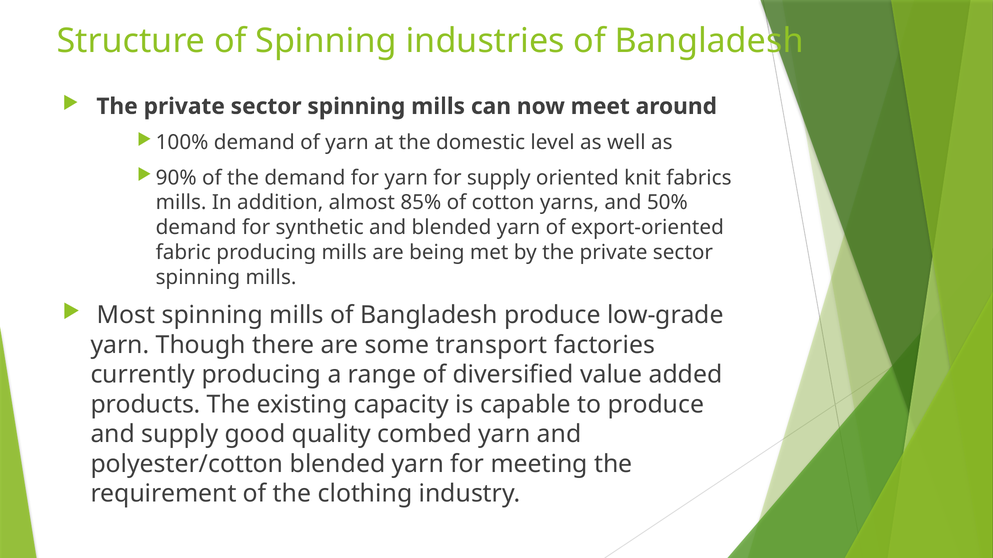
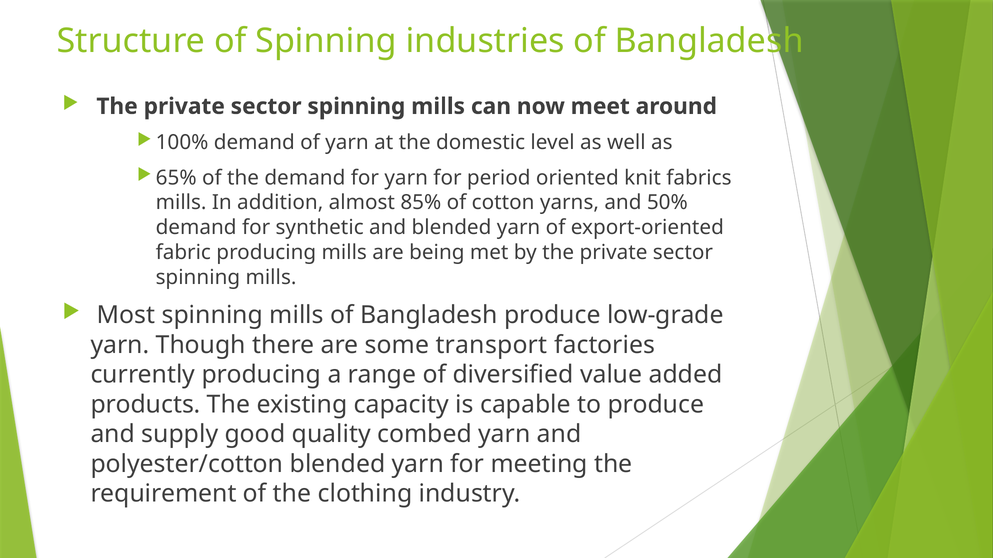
90%: 90% -> 65% (176, 178)
for supply: supply -> period (499, 178)
